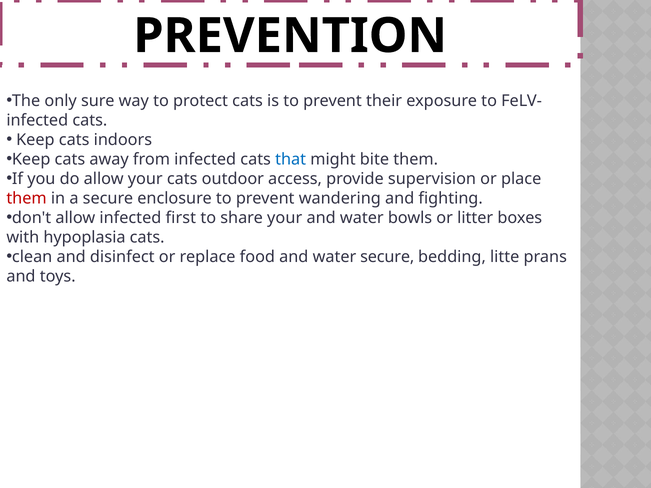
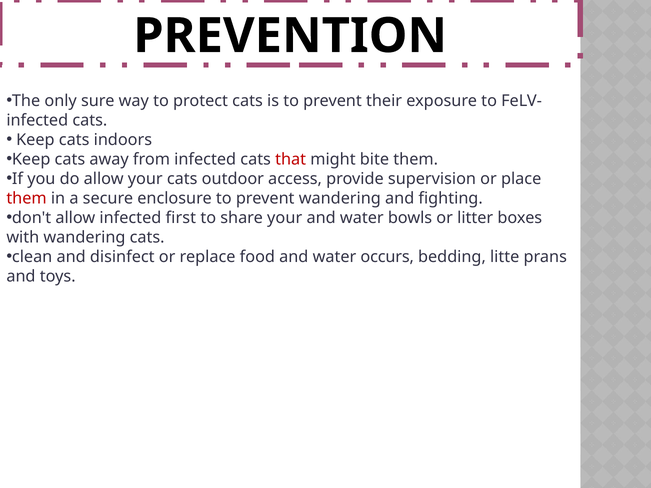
that colour: blue -> red (291, 159)
with hypoplasia: hypoplasia -> wandering (84, 238)
water secure: secure -> occurs (387, 257)
